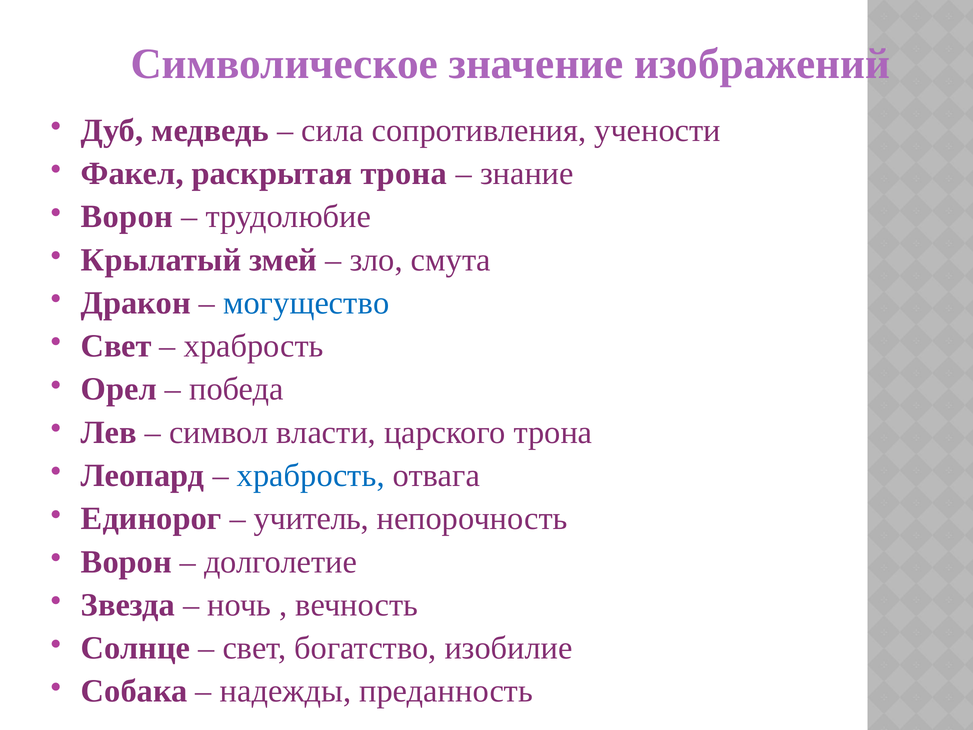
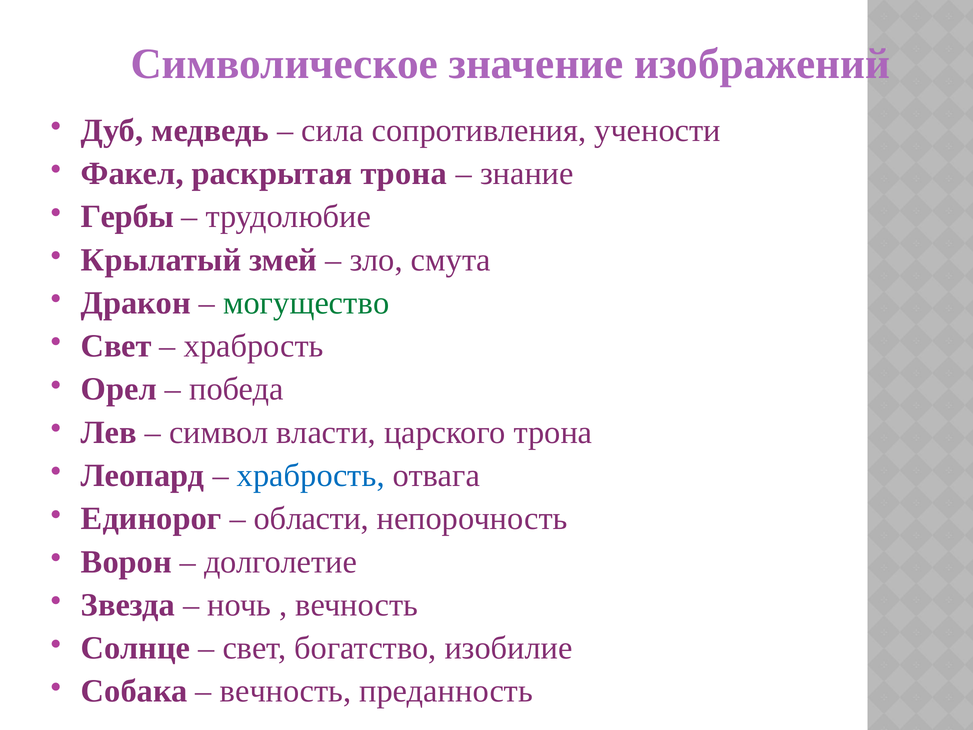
Ворон: Ворон -> Гербы (127, 217)
могущество colour: blue -> green (306, 303)
учитель: учитель -> области (311, 519)
надежды: надежды -> вечность (286, 691)
